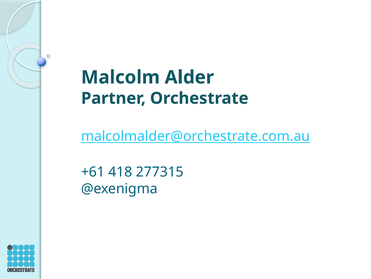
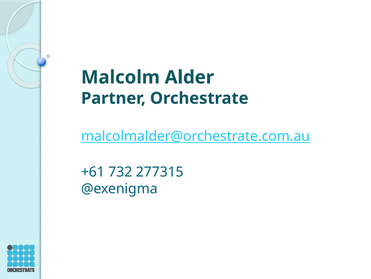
418: 418 -> 732 (120, 172)
